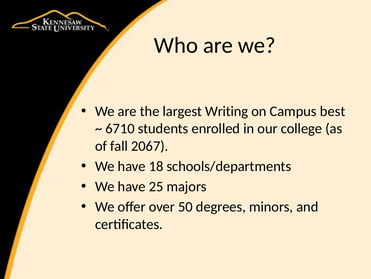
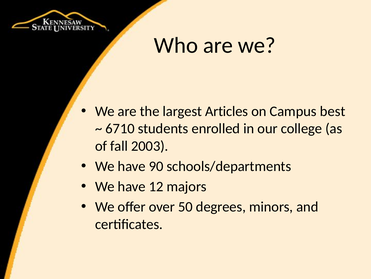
Writing: Writing -> Articles (227, 111)
2067: 2067 -> 2003 (150, 146)
18: 18 -> 90 (156, 166)
25: 25 -> 12 (156, 186)
